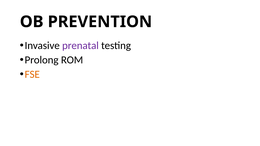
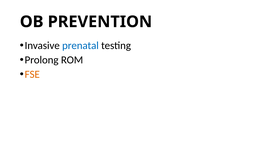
prenatal colour: purple -> blue (80, 46)
